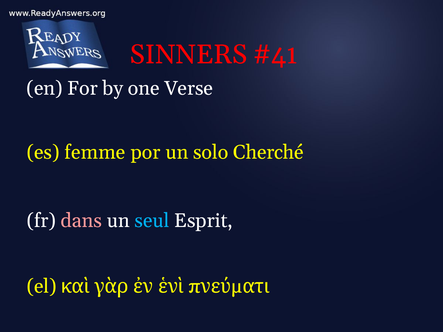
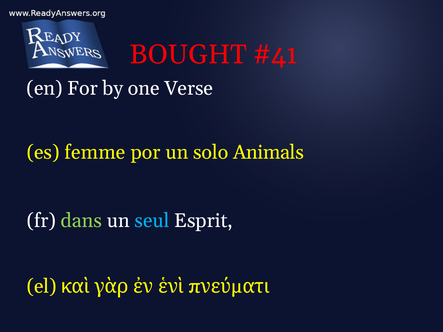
SINNERS: SINNERS -> BOUGHT (188, 55)
Cherché: Cherché -> Animals (269, 152)
dans colour: pink -> light green (81, 221)
